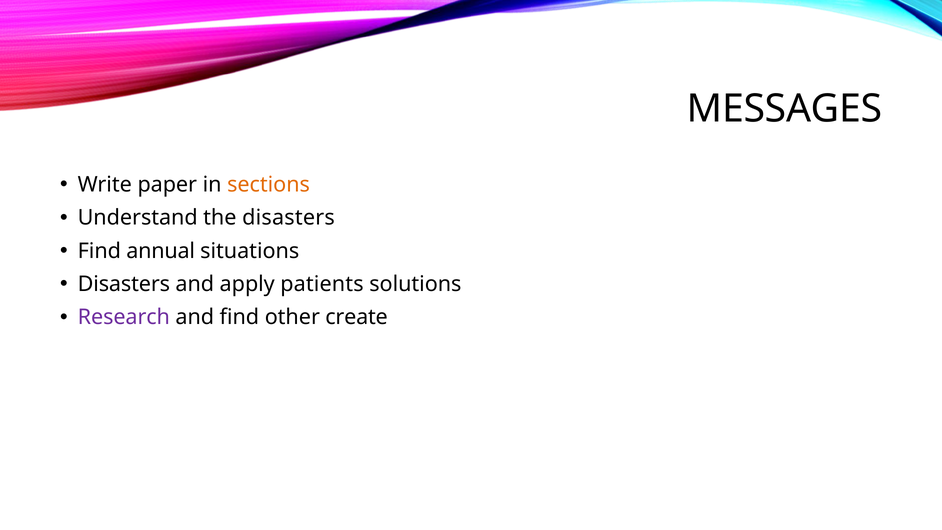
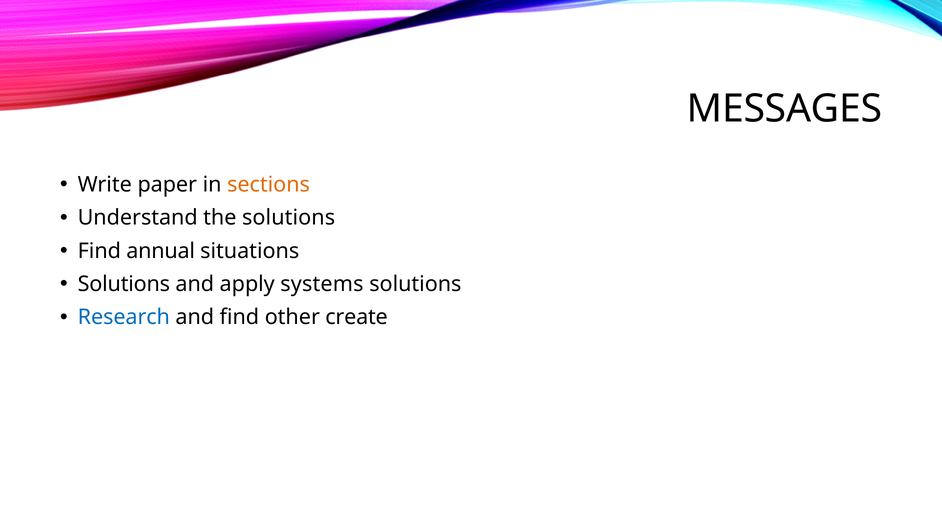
the disasters: disasters -> solutions (289, 218)
Disasters: Disasters -> Solutions (124, 284)
patients: patients -> systems (322, 284)
Research colour: purple -> blue (124, 317)
